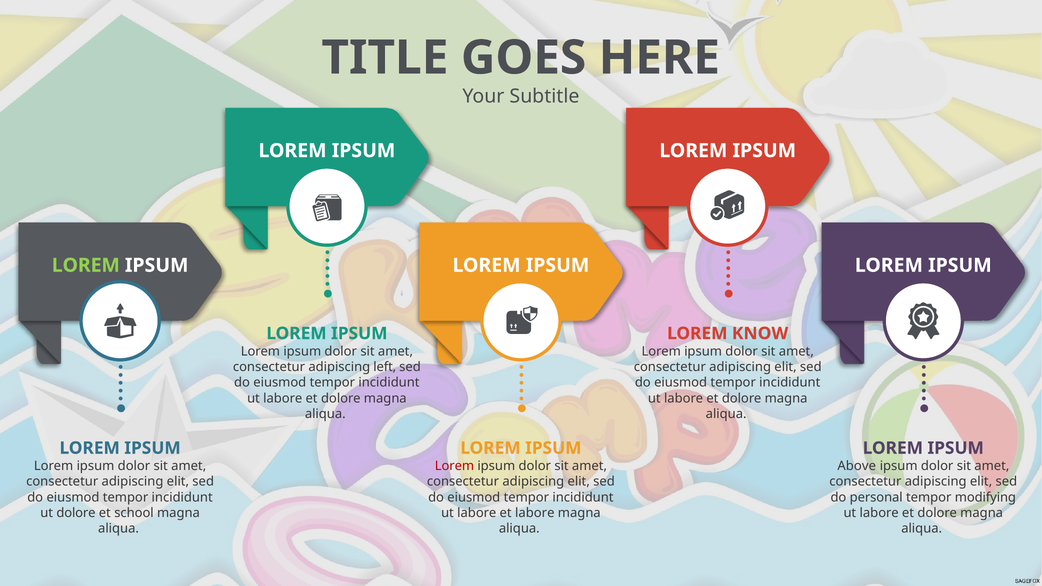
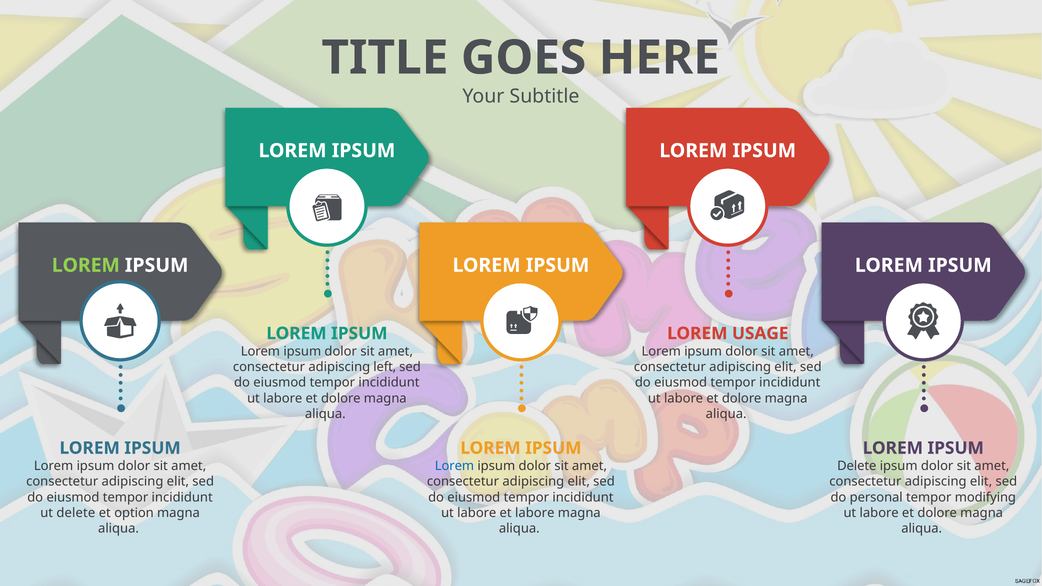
KNOW: KNOW -> USAGE (760, 333)
Lorem colour: red -> blue (454, 466)
Above: Above -> Delete (857, 466)
ut dolore: dolore -> delete (76, 513)
school: school -> option (134, 513)
